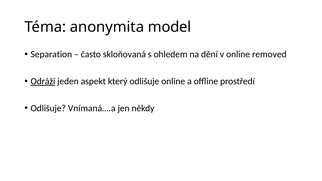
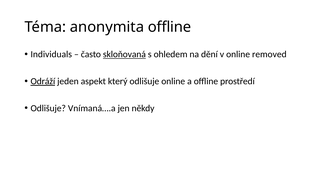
anonymita model: model -> offline (170, 27)
Separation: Separation -> Individuals (51, 54)
skloňovaná underline: none -> present (124, 54)
